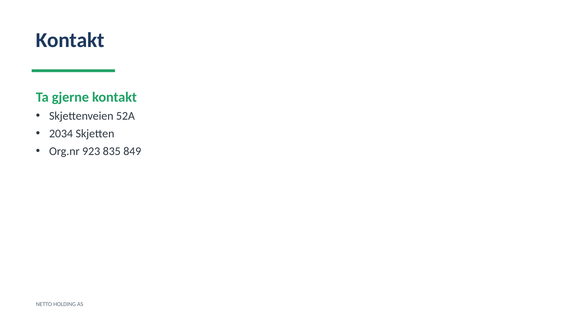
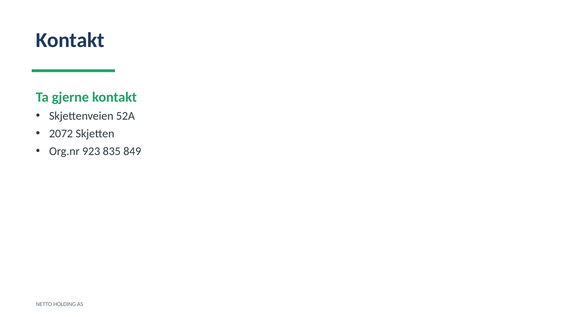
2034: 2034 -> 2072 (61, 134)
